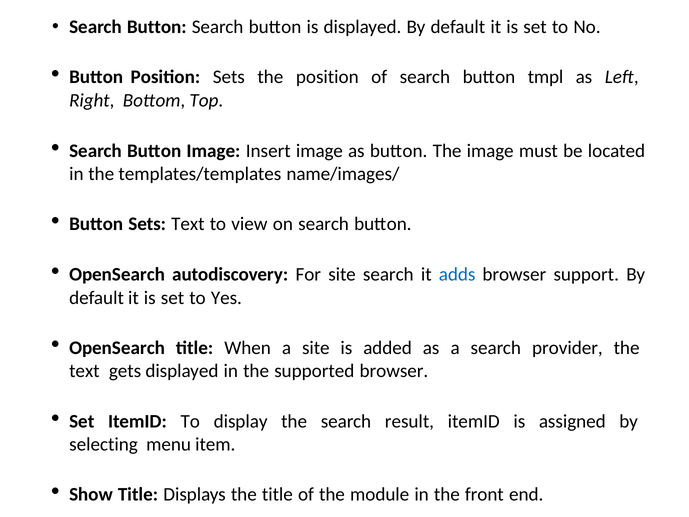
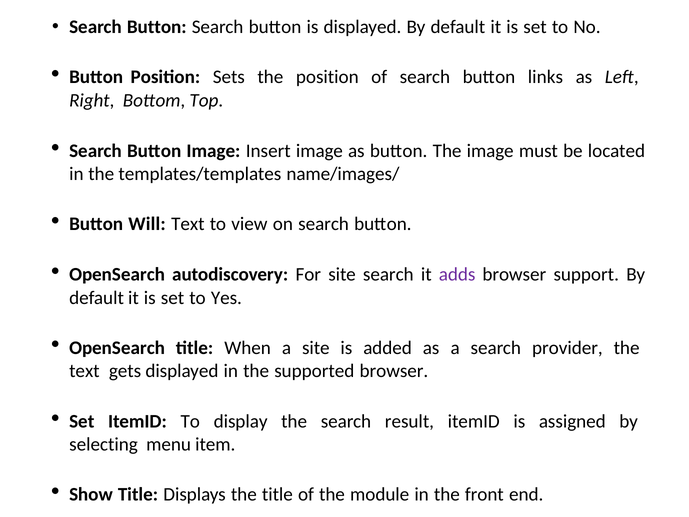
tmpl: tmpl -> links (545, 77)
Button Sets: Sets -> Will (147, 224)
adds colour: blue -> purple (457, 274)
